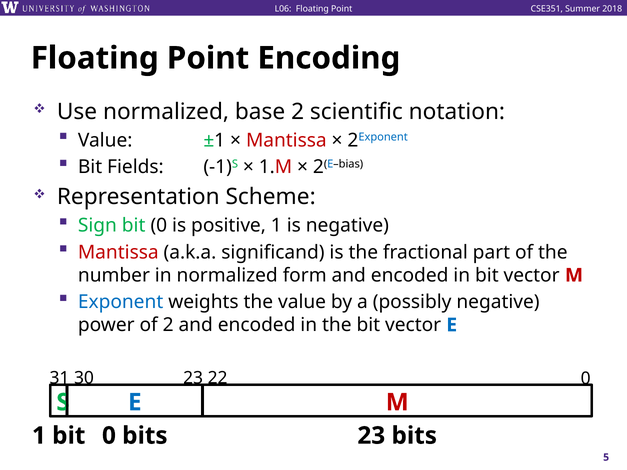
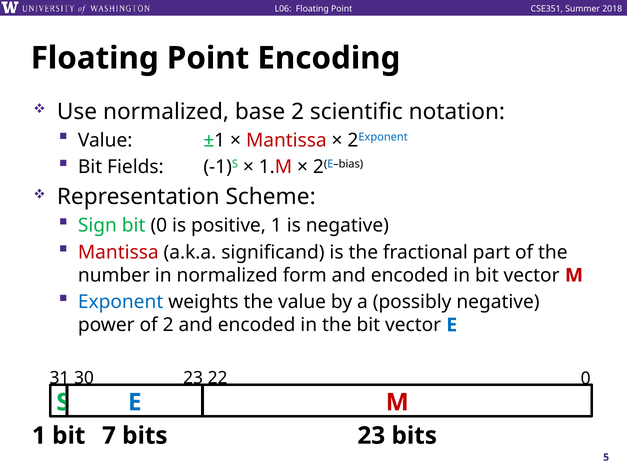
1 bit 0: 0 -> 7 (109, 436)
